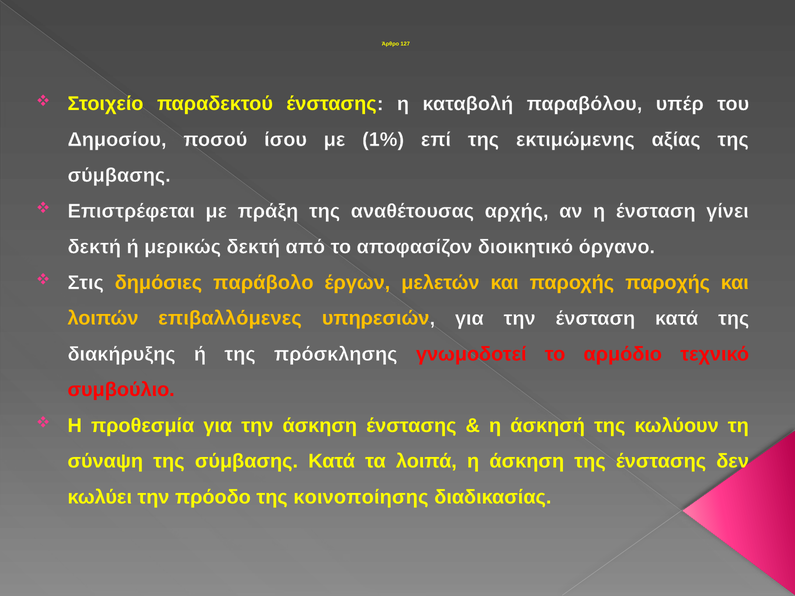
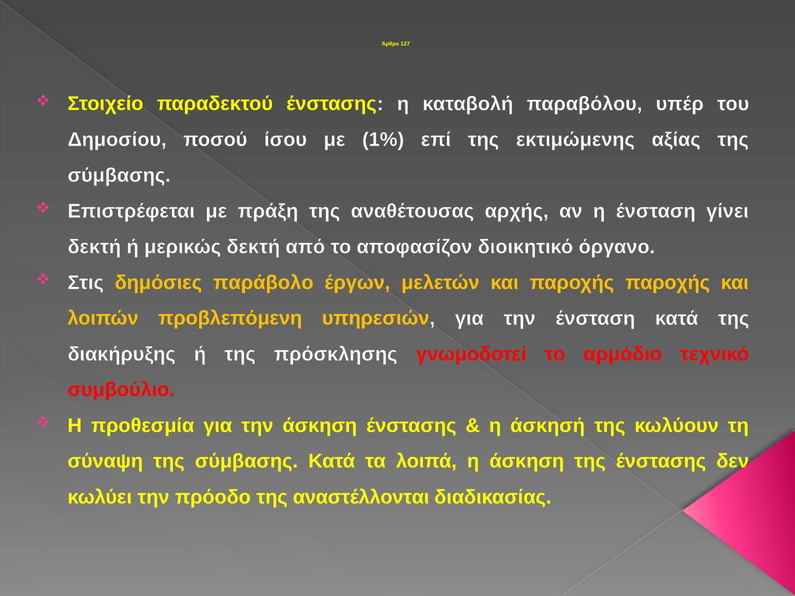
επιβαλλόμενες: επιβαλλόμενες -> προβλεπόμενη (230, 318)
κοινοποίησης: κοινοποίησης -> αναστέλλονται (361, 497)
